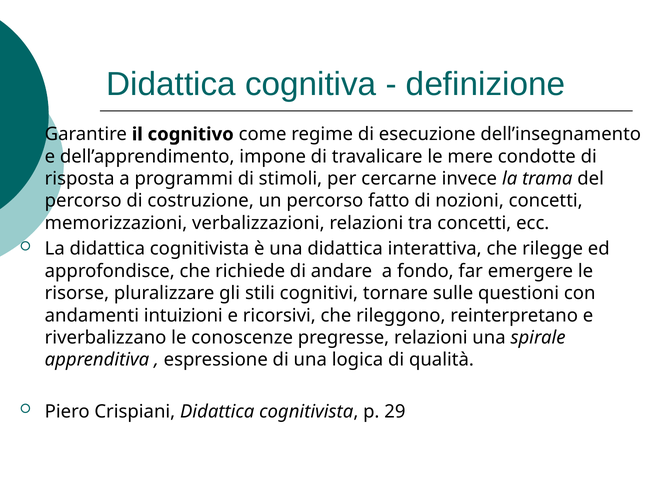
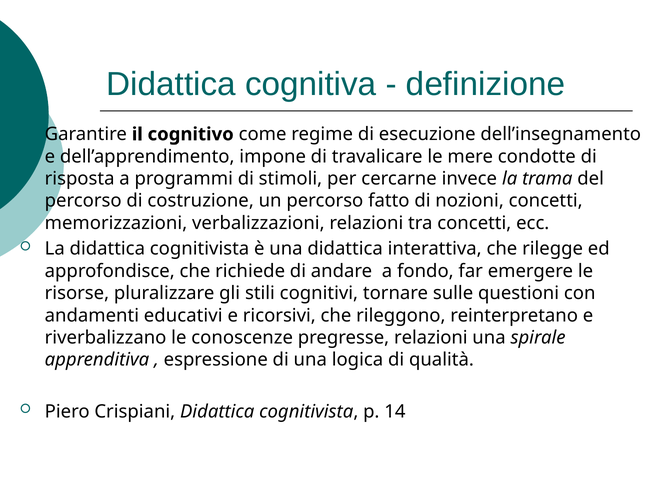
intuizioni: intuizioni -> educativi (183, 316)
29: 29 -> 14 (395, 412)
